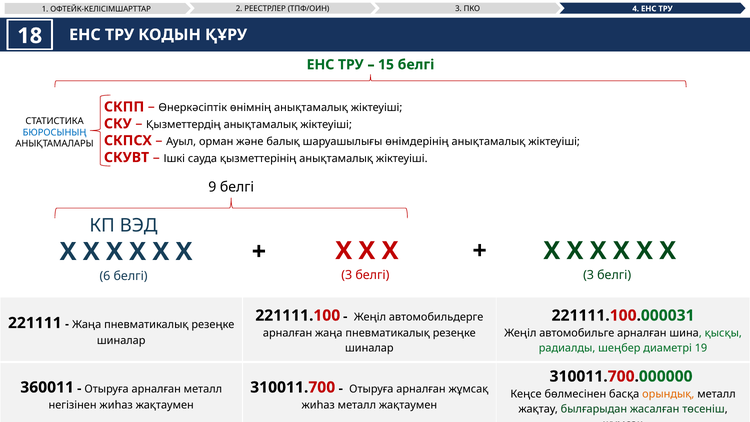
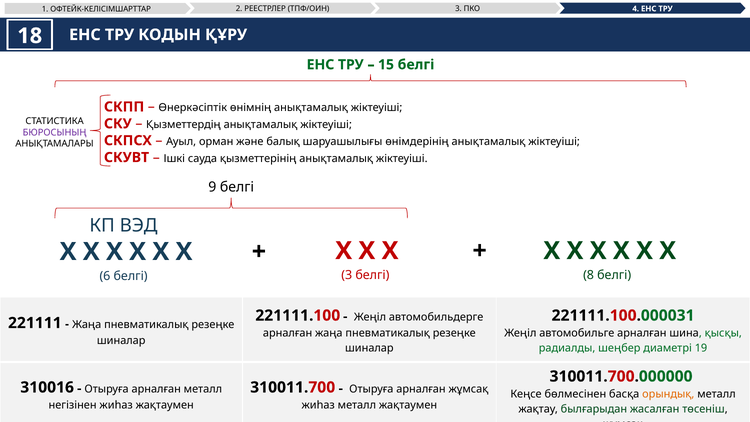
БЮРОСЫНЫҢ colour: blue -> purple (55, 133)
3 белгі 3: 3 -> 8 (589, 275)
360011: 360011 -> 310016 (47, 387)
